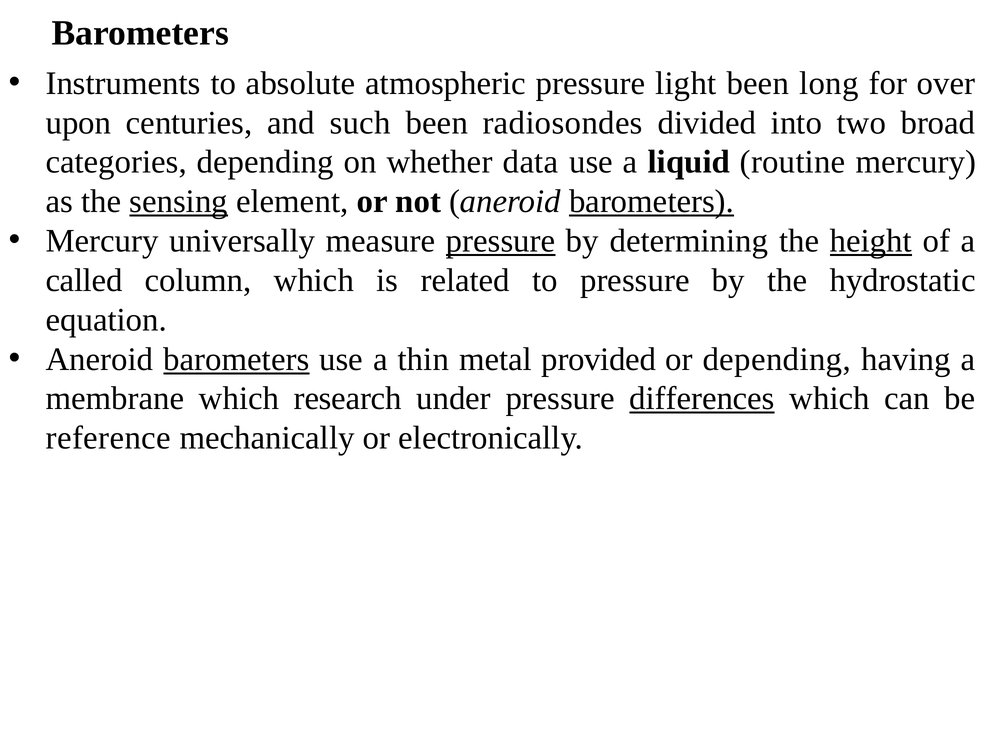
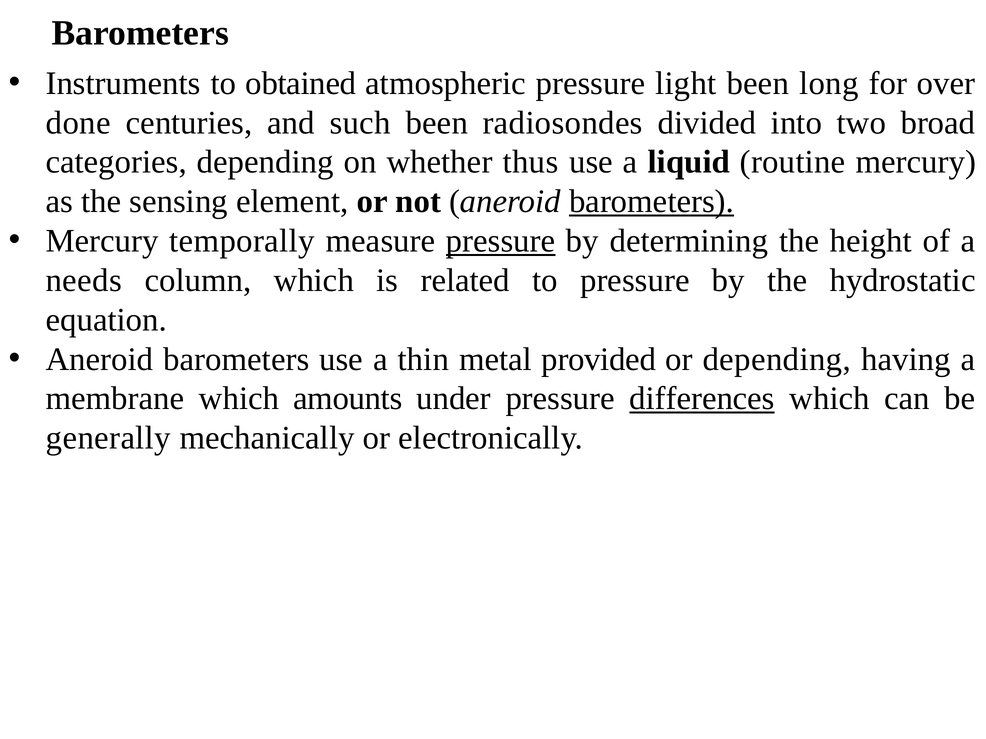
absolute: absolute -> obtained (301, 83)
upon: upon -> done (78, 123)
data: data -> thus (531, 162)
sensing underline: present -> none (179, 202)
universally: universally -> temporally (242, 241)
height underline: present -> none (871, 241)
called: called -> needs (84, 281)
barometers underline: present -> none (236, 359)
research: research -> amounts (348, 399)
reference: reference -> generally (108, 438)
